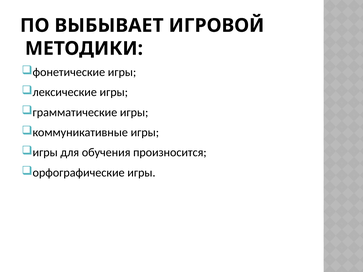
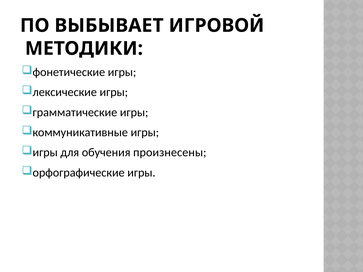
произносится: произносится -> произнесены (170, 153)
